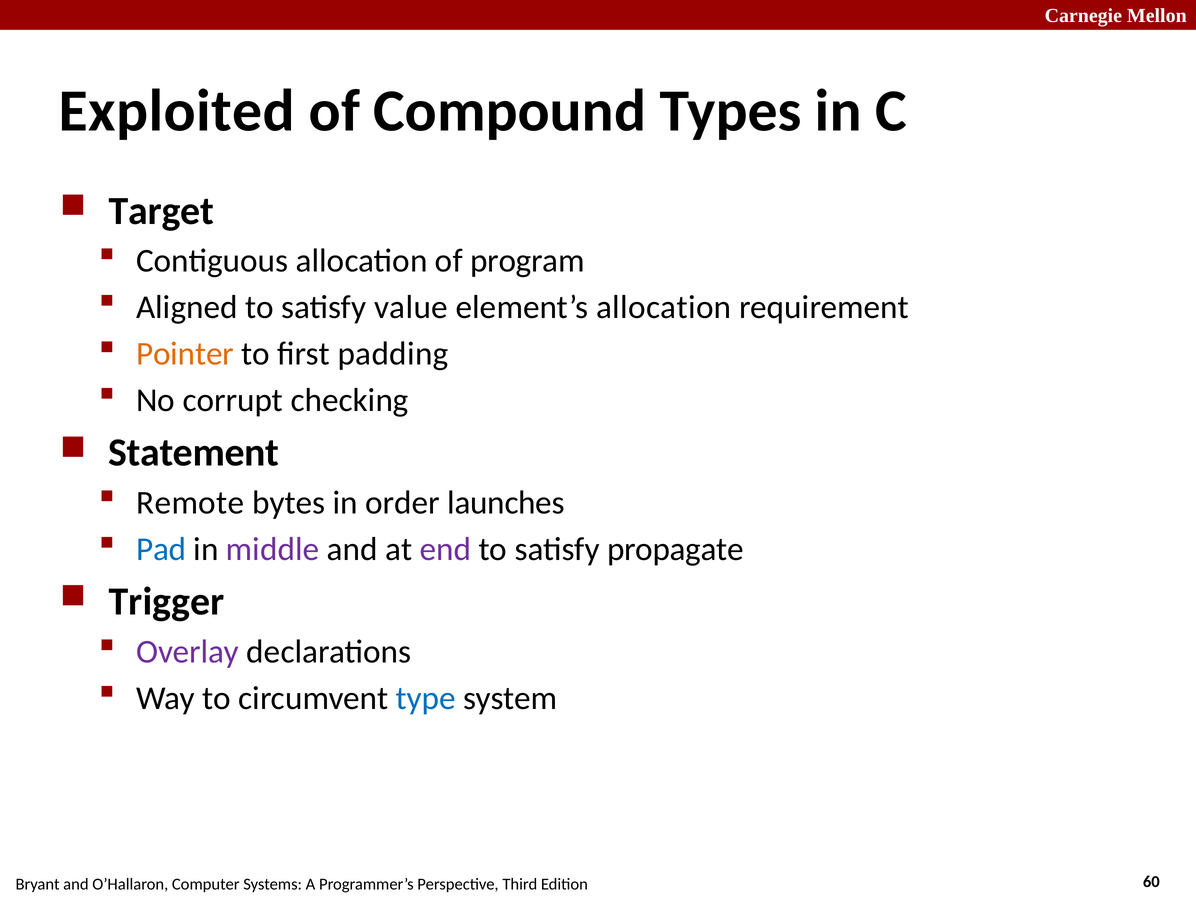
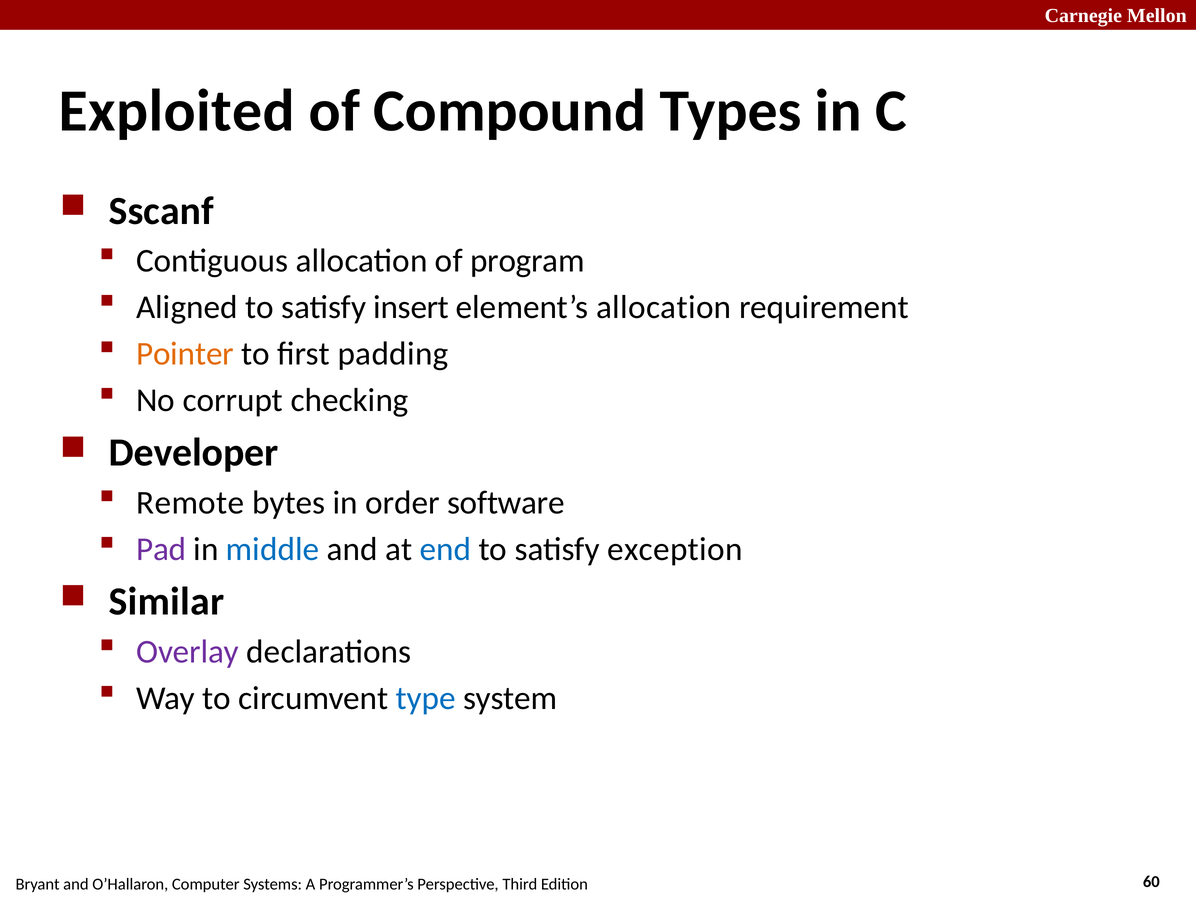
Target: Target -> Sscanf (161, 211)
value: value -> insert (411, 307)
Statement: Statement -> Developer (194, 453)
launches: launches -> software (506, 503)
Pad colour: blue -> purple (161, 549)
middle colour: purple -> blue (273, 549)
end colour: purple -> blue (445, 549)
propagate: propagate -> exception (675, 549)
Trigger: Trigger -> Similar (166, 602)
